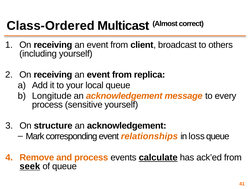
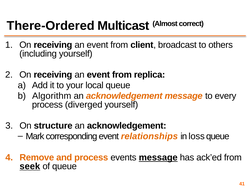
Class-Ordered: Class-Ordered -> There-Ordered (51, 26)
Longitude: Longitude -> Algorithm (52, 96)
sensitive: sensitive -> diverged (84, 105)
events calculate: calculate -> message (158, 157)
